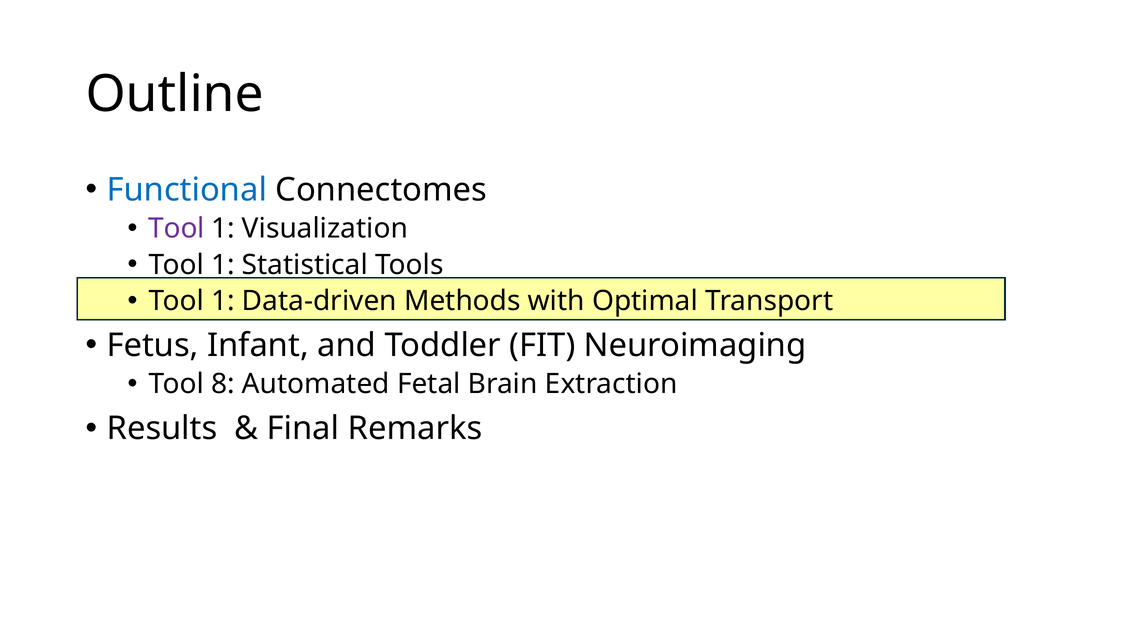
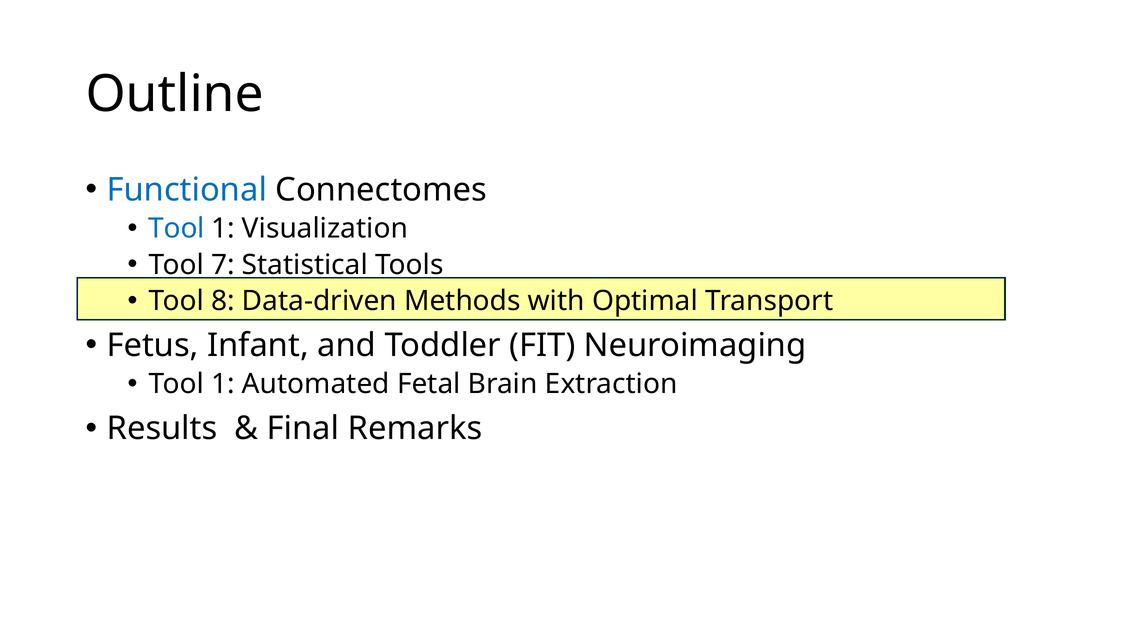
Tool colour: purple -> blue (177, 229)
1: 1 -> 7 (223, 265)
1: 1 -> 8 (223, 301)
8: 8 -> 1 (223, 384)
